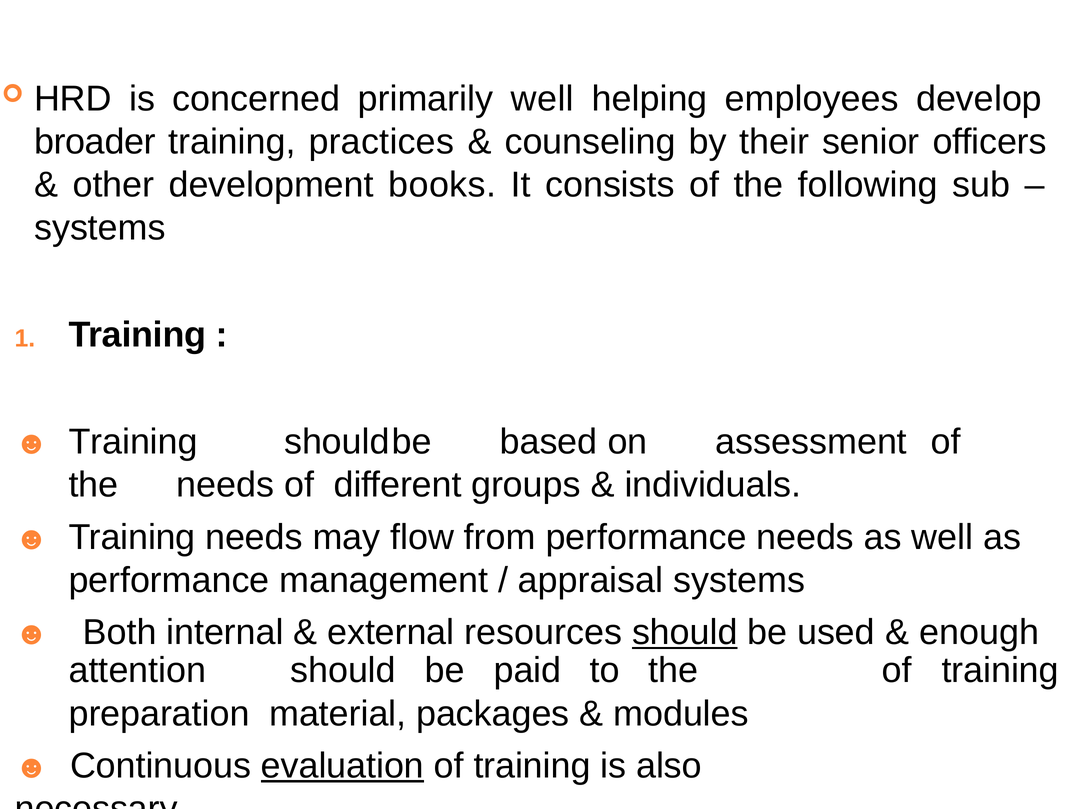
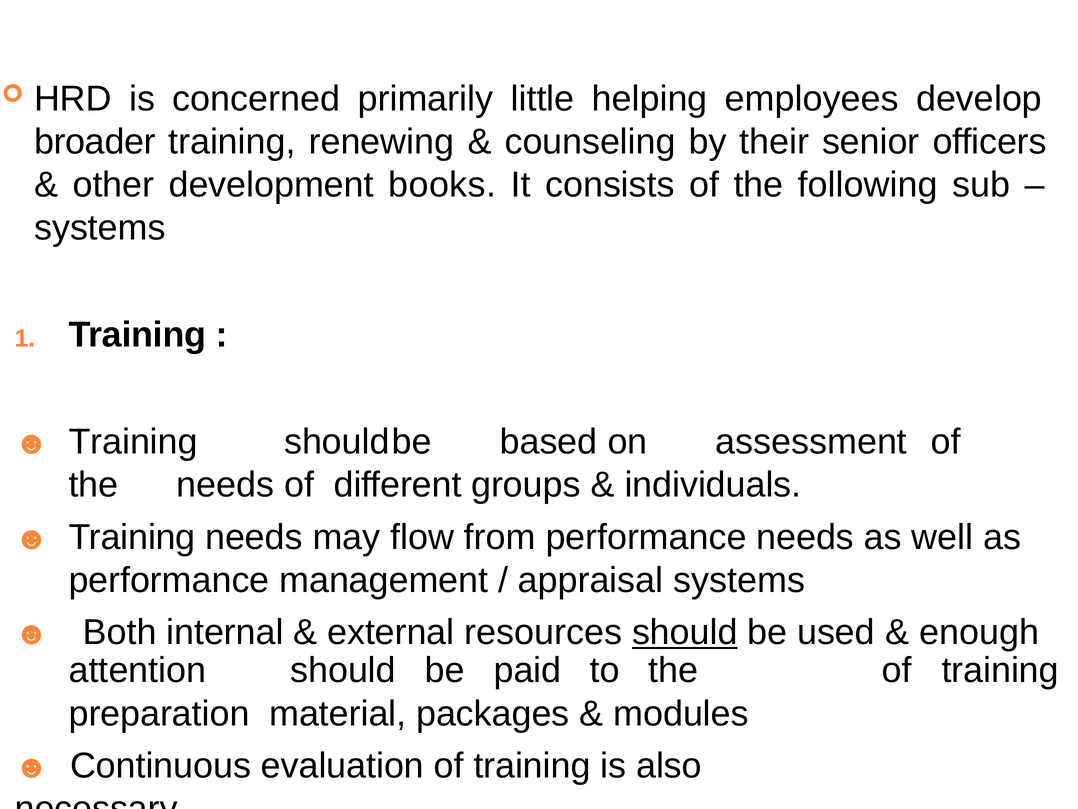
primarily well: well -> little (543, 99)
practices: practices -> renewing (381, 142)
evaluation underline: present -> none (342, 765)
